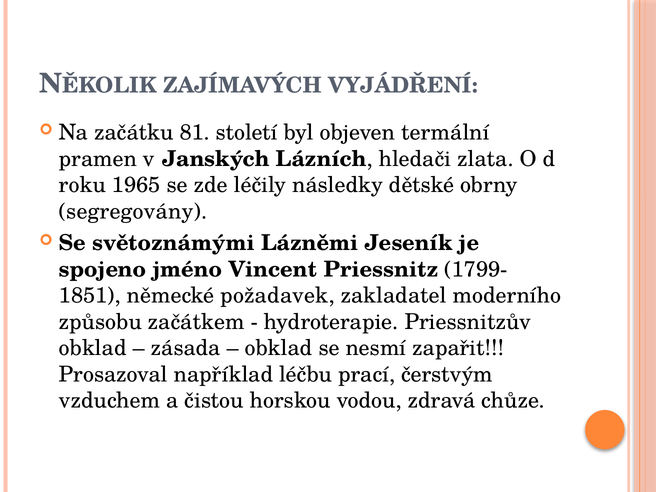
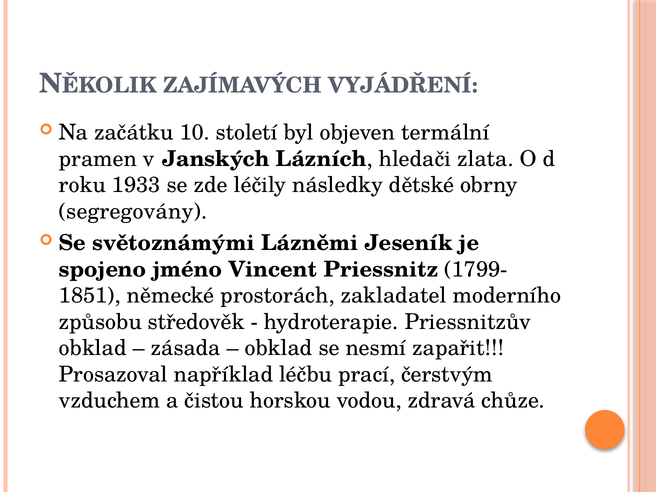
81: 81 -> 10 (195, 133)
1965: 1965 -> 1933 (136, 185)
požadavek: požadavek -> prostorách (278, 296)
začátkem: začátkem -> středověk (196, 322)
